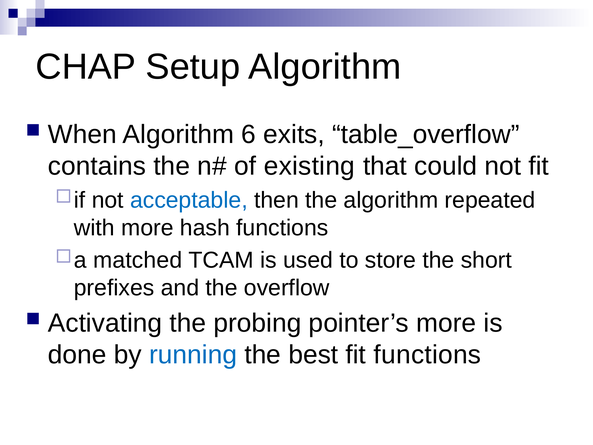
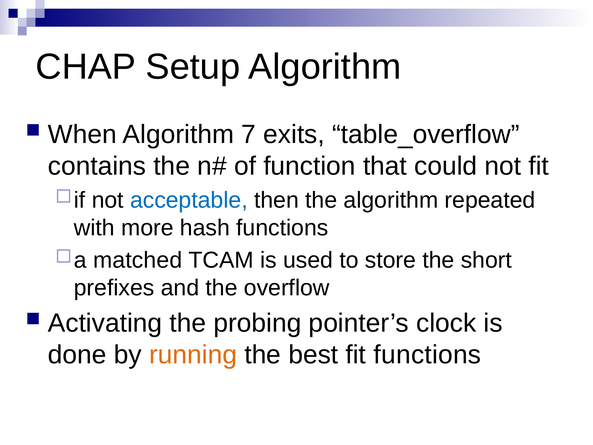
6: 6 -> 7 (249, 134)
existing: existing -> function (309, 166)
pointer’s more: more -> clock (446, 323)
running colour: blue -> orange (193, 354)
